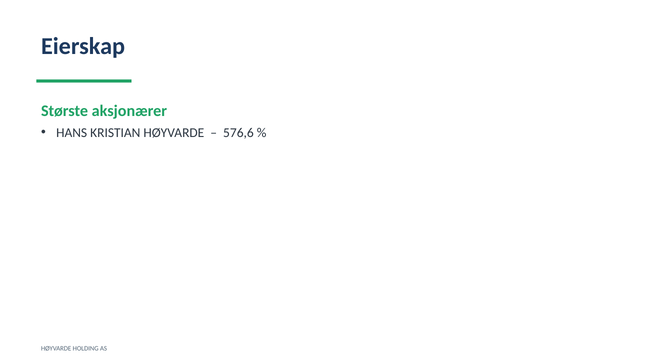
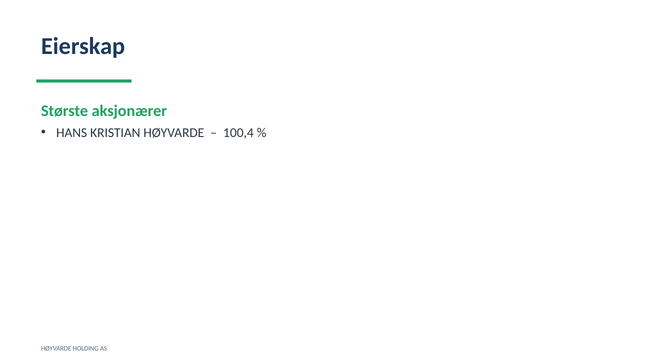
576,6: 576,6 -> 100,4 (238, 133)
